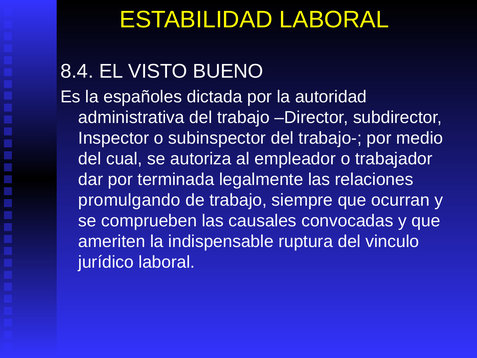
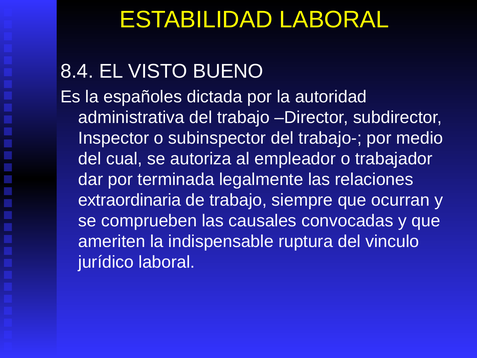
promulgando: promulgando -> extraordinaria (130, 200)
